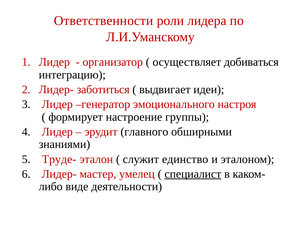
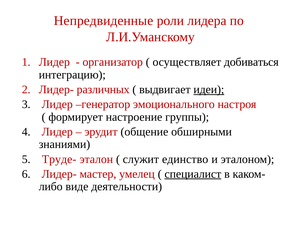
Ответственности: Ответственности -> Непредвиденные (104, 21)
заботиться: заботиться -> различных (103, 89)
идеи underline: none -> present (209, 89)
главного: главного -> общение (144, 132)
